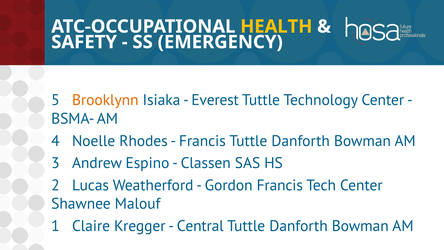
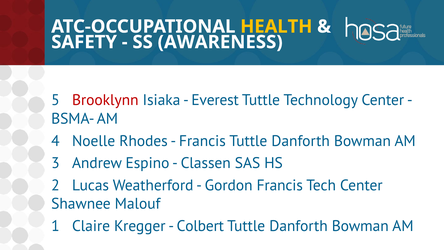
EMERGENCY: EMERGENCY -> AWARENESS (220, 42)
Brooklynn colour: orange -> red (105, 100)
Central: Central -> Colbert (200, 226)
